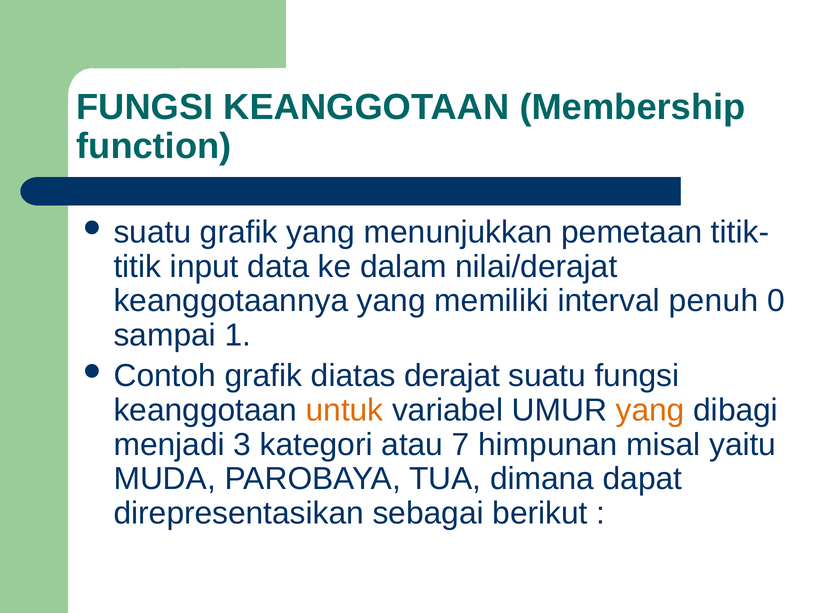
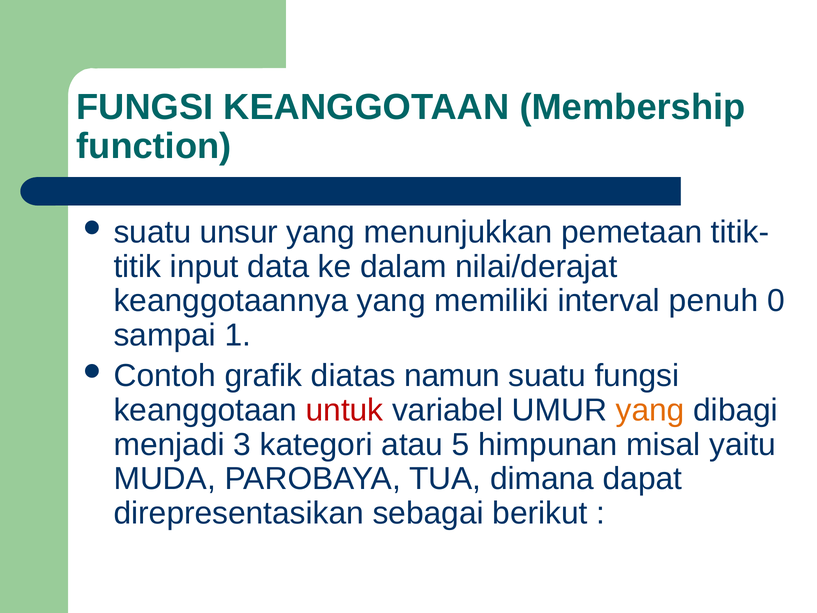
suatu grafik: grafik -> unsur (239, 232)
derajat: derajat -> namun (452, 376)
untuk colour: orange -> red (345, 410)
7: 7 -> 5 (461, 444)
